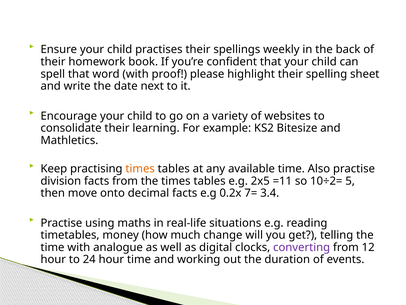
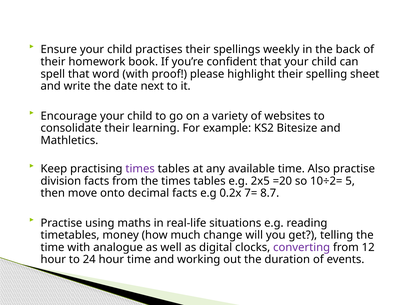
times colour: orange -> purple (140, 169)
=11: =11 -> =20 (282, 181)
3.4: 3.4 -> 8.7 (270, 193)
